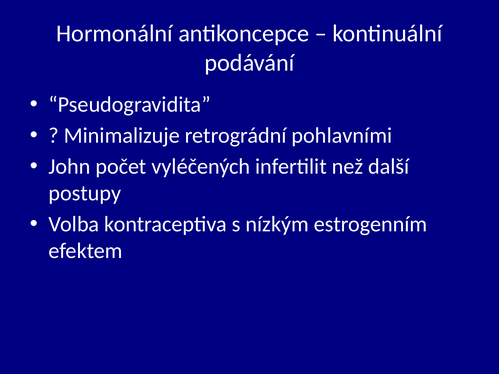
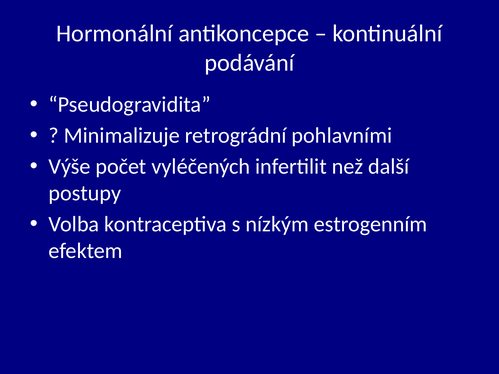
John: John -> Výše (70, 167)
